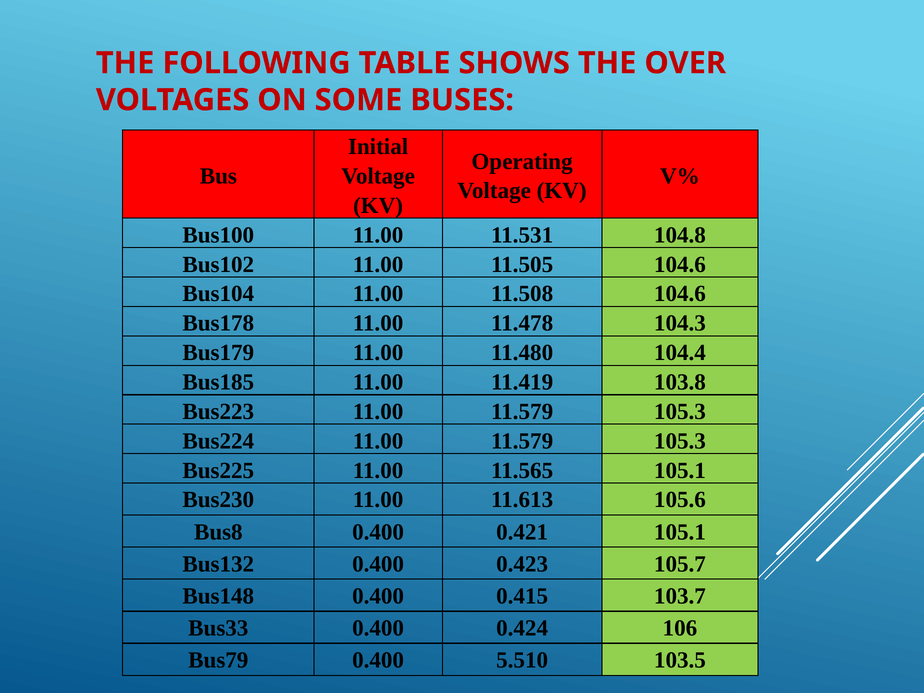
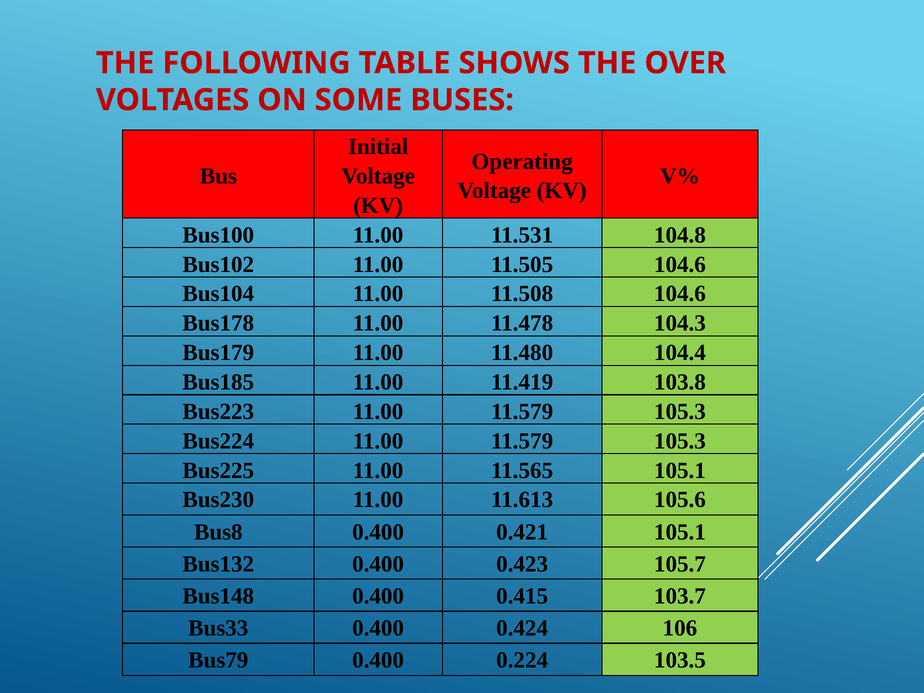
5.510: 5.510 -> 0.224 (522, 660)
